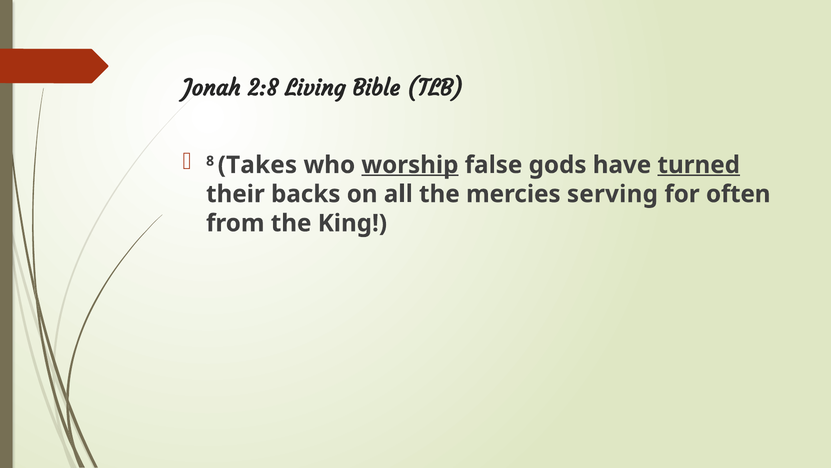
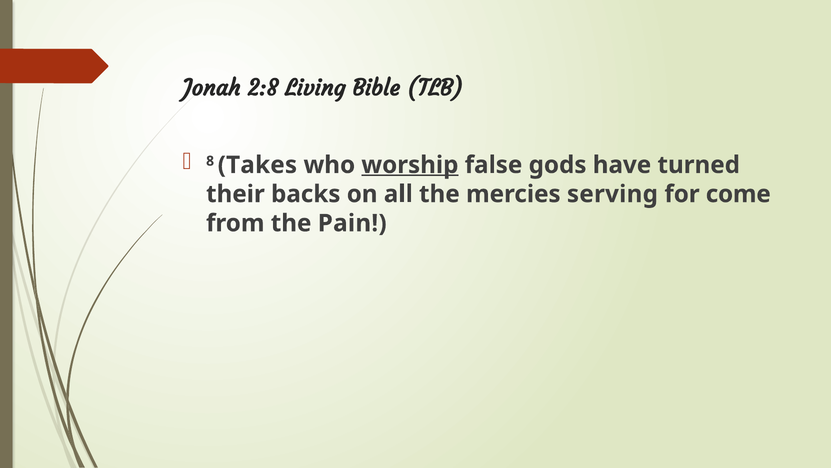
turned underline: present -> none (699, 165)
often: often -> come (738, 194)
King: King -> Pain (352, 223)
